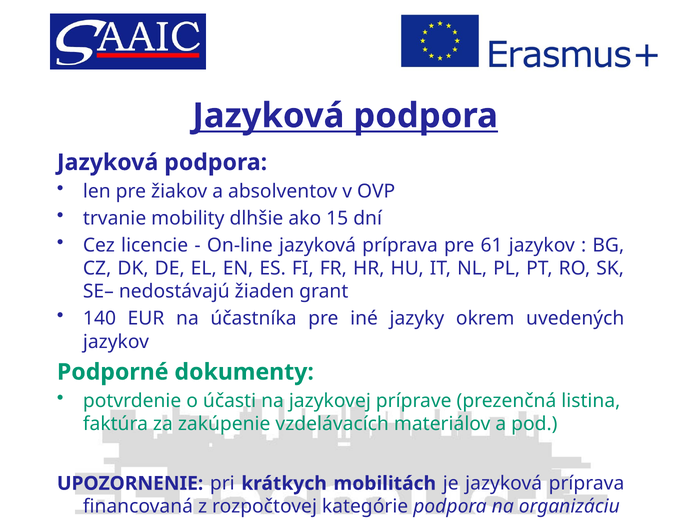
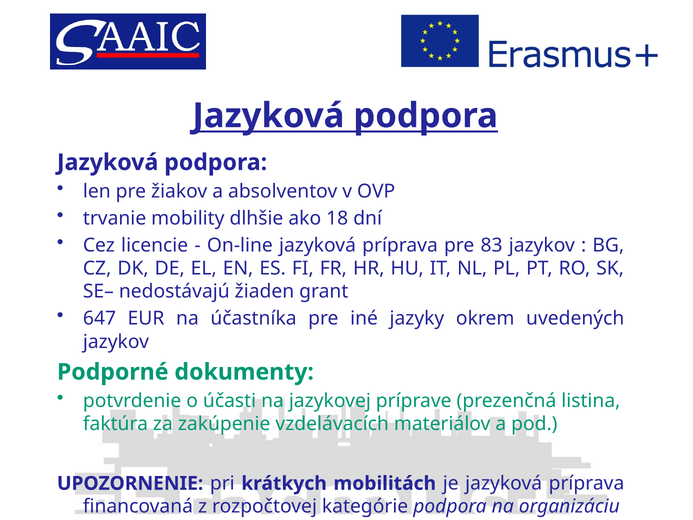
15: 15 -> 18 (337, 218)
61: 61 -> 83 (492, 245)
140: 140 -> 647 (100, 318)
